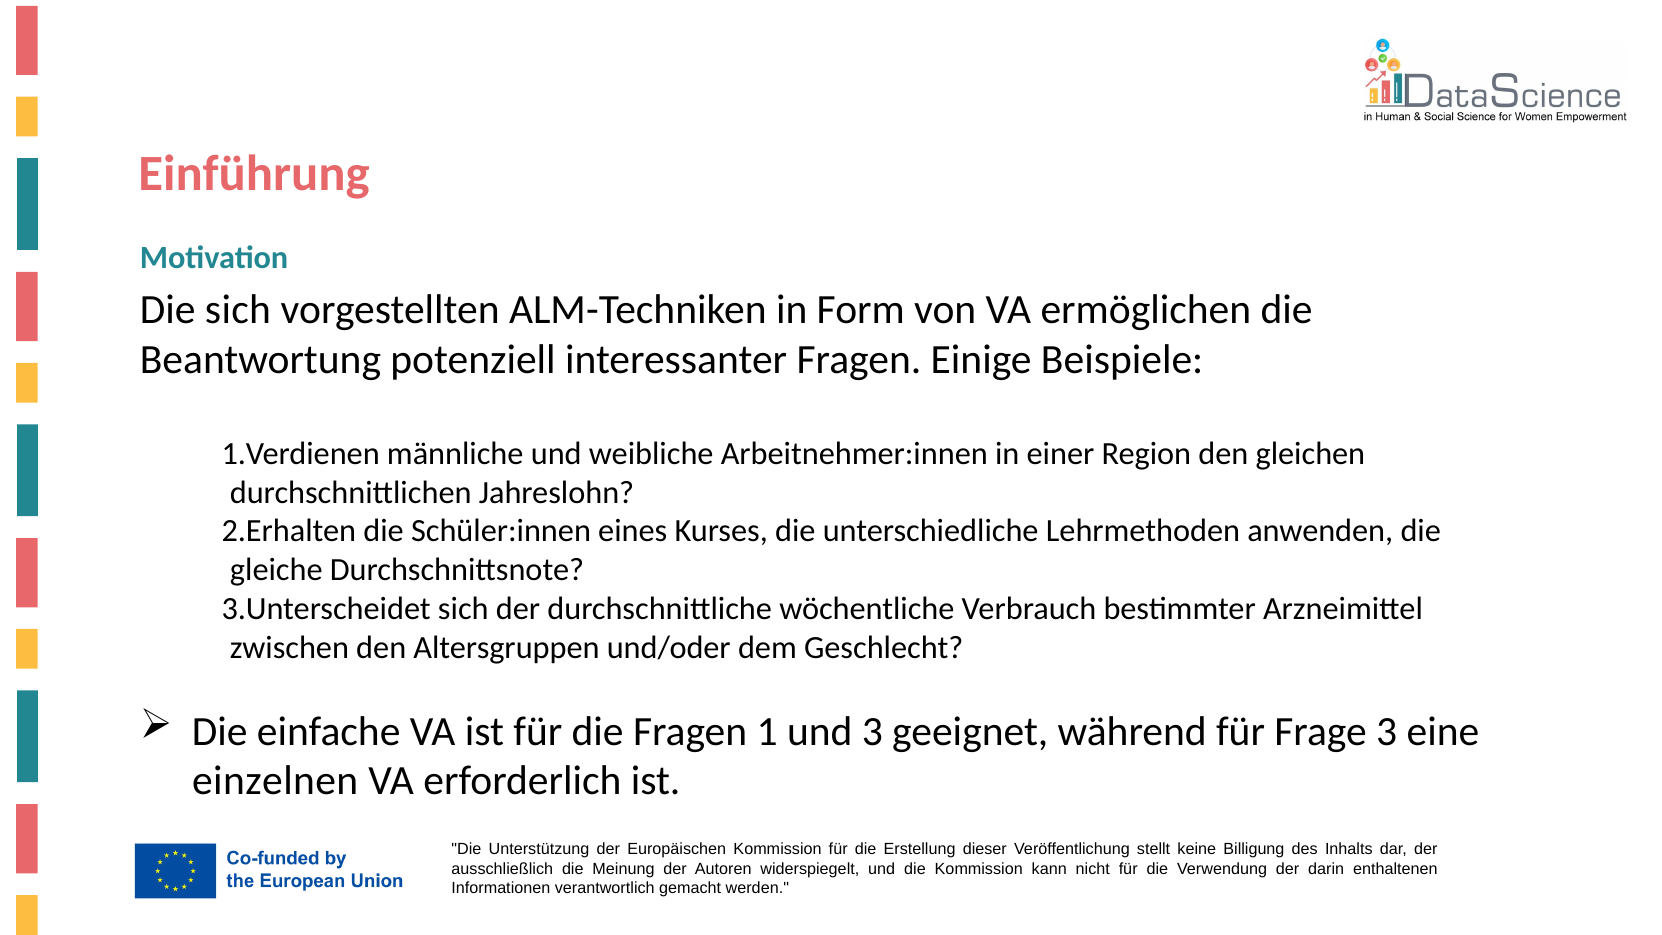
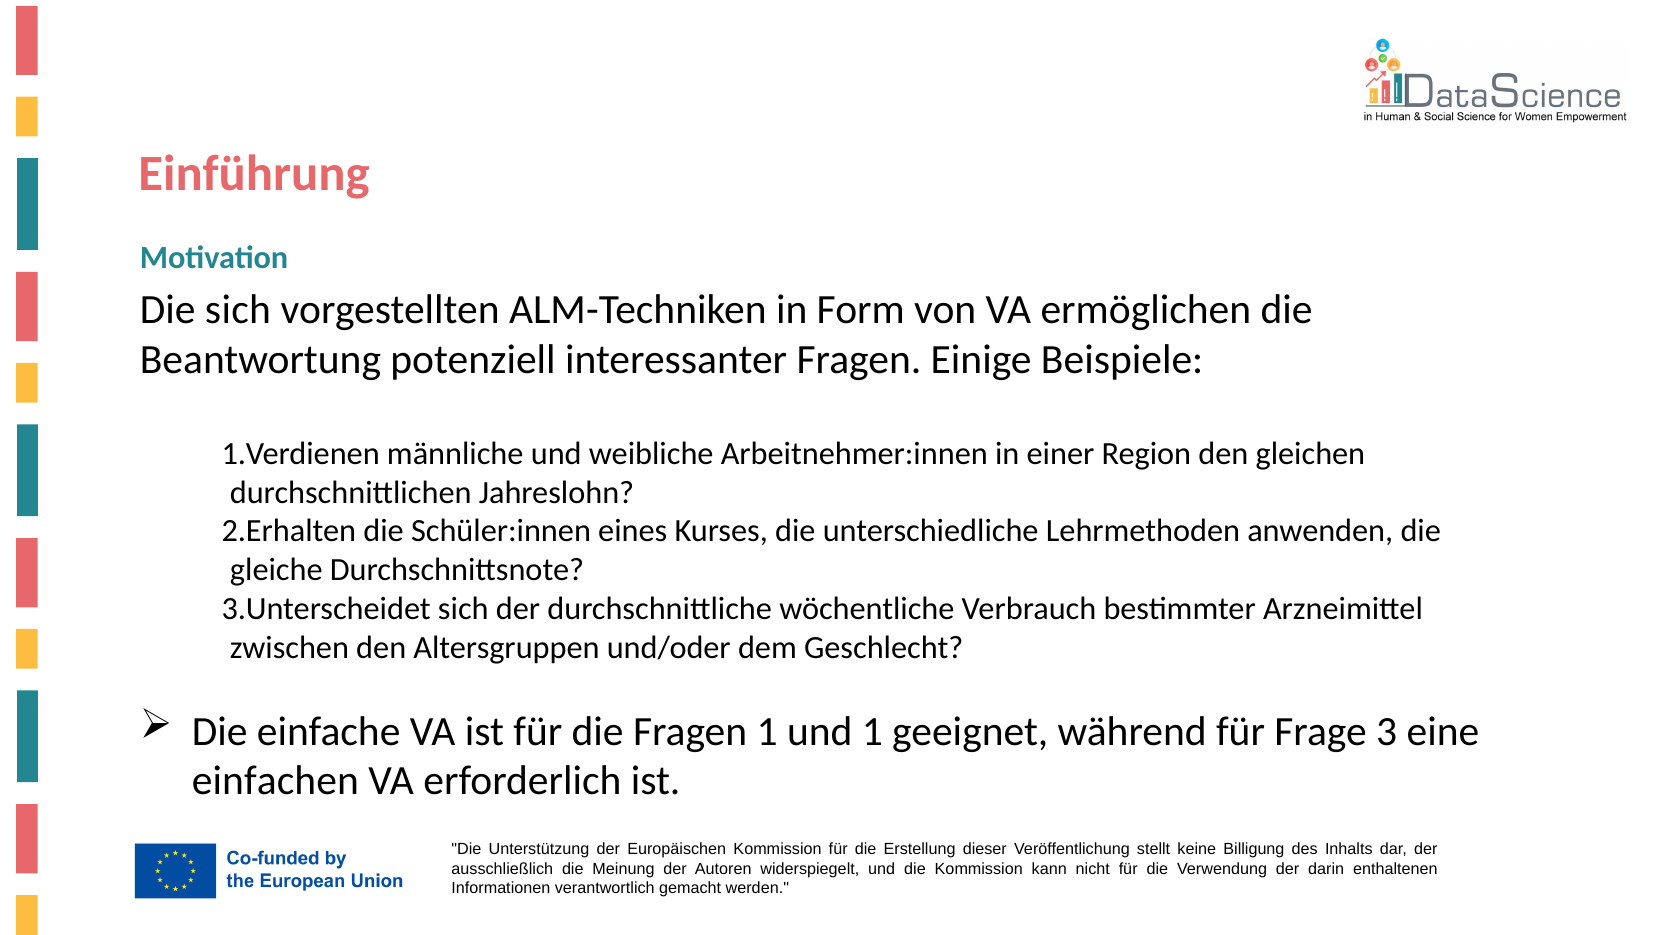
und 3: 3 -> 1 (872, 731)
einzelnen: einzelnen -> einfachen (275, 781)
